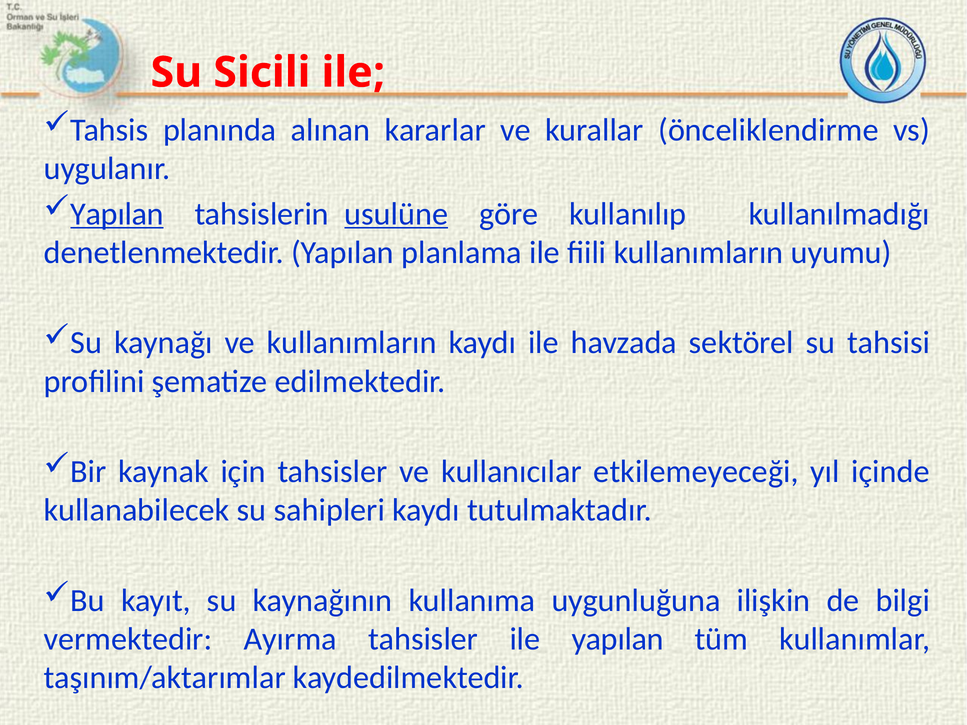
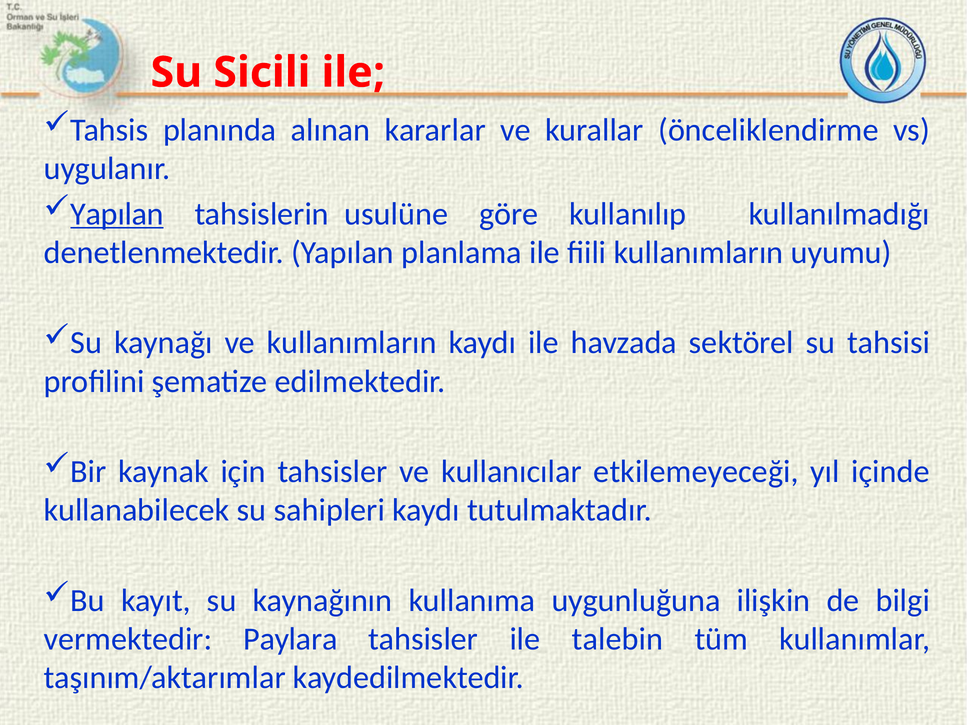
usulüne underline: present -> none (396, 214)
Ayırma: Ayırma -> Paylara (290, 639)
ile yapılan: yapılan -> talebin (617, 639)
